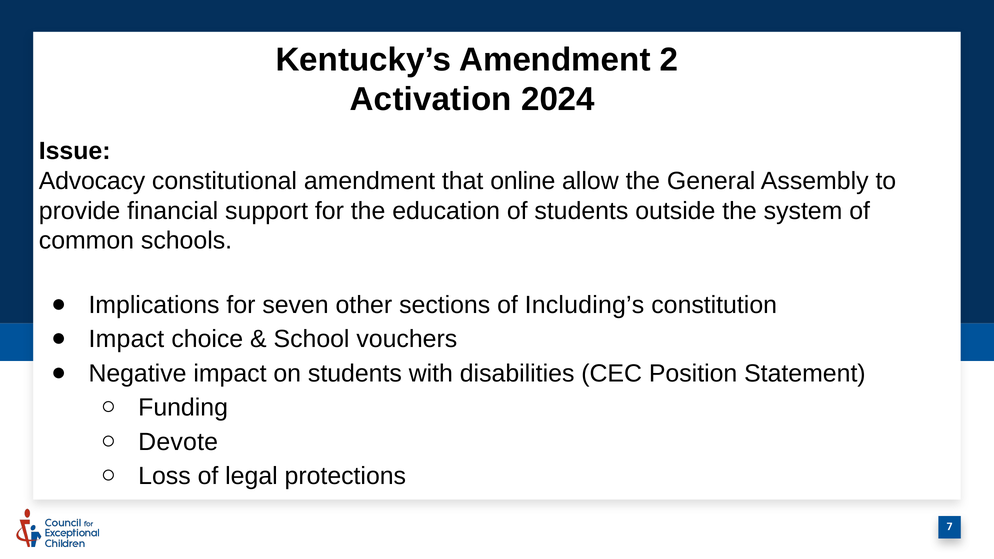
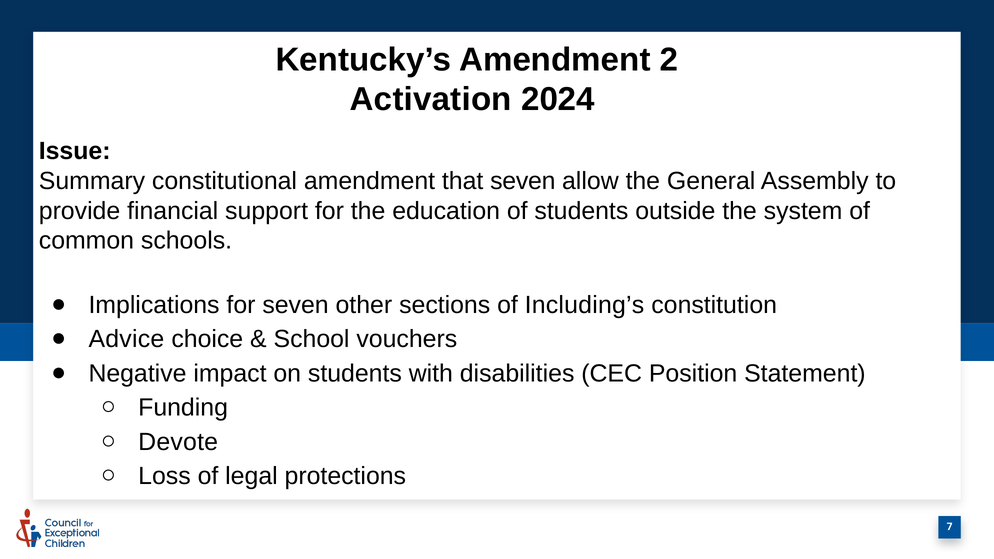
Advocacy: Advocacy -> Summary (92, 181)
that online: online -> seven (523, 181)
Impact: Impact -> Advice (126, 339)
